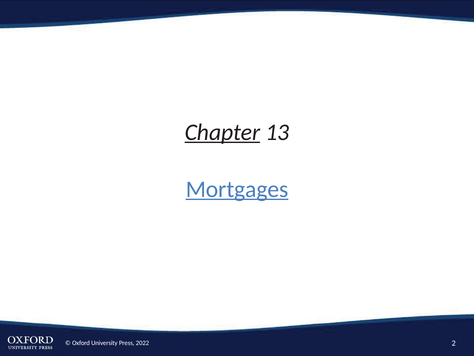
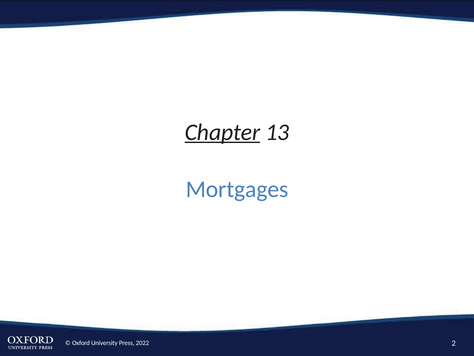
Mortgages underline: present -> none (237, 189)
